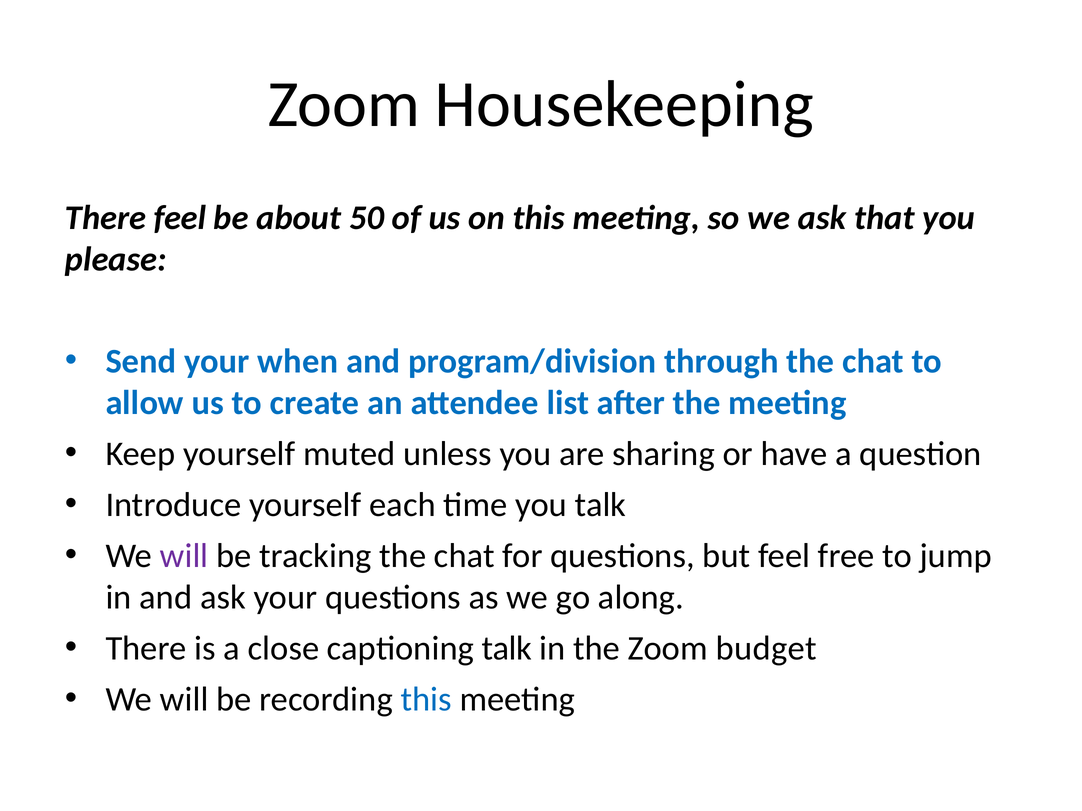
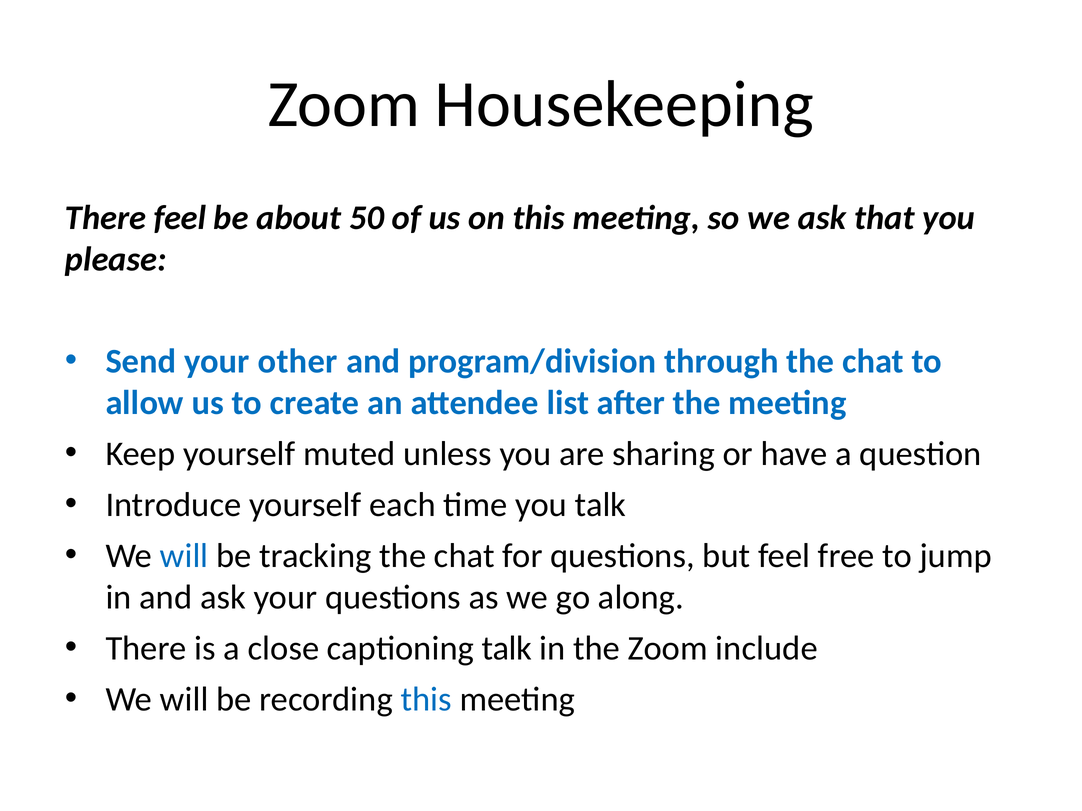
when: when -> other (298, 362)
will colour: purple -> blue (184, 556)
budget: budget -> include (767, 649)
